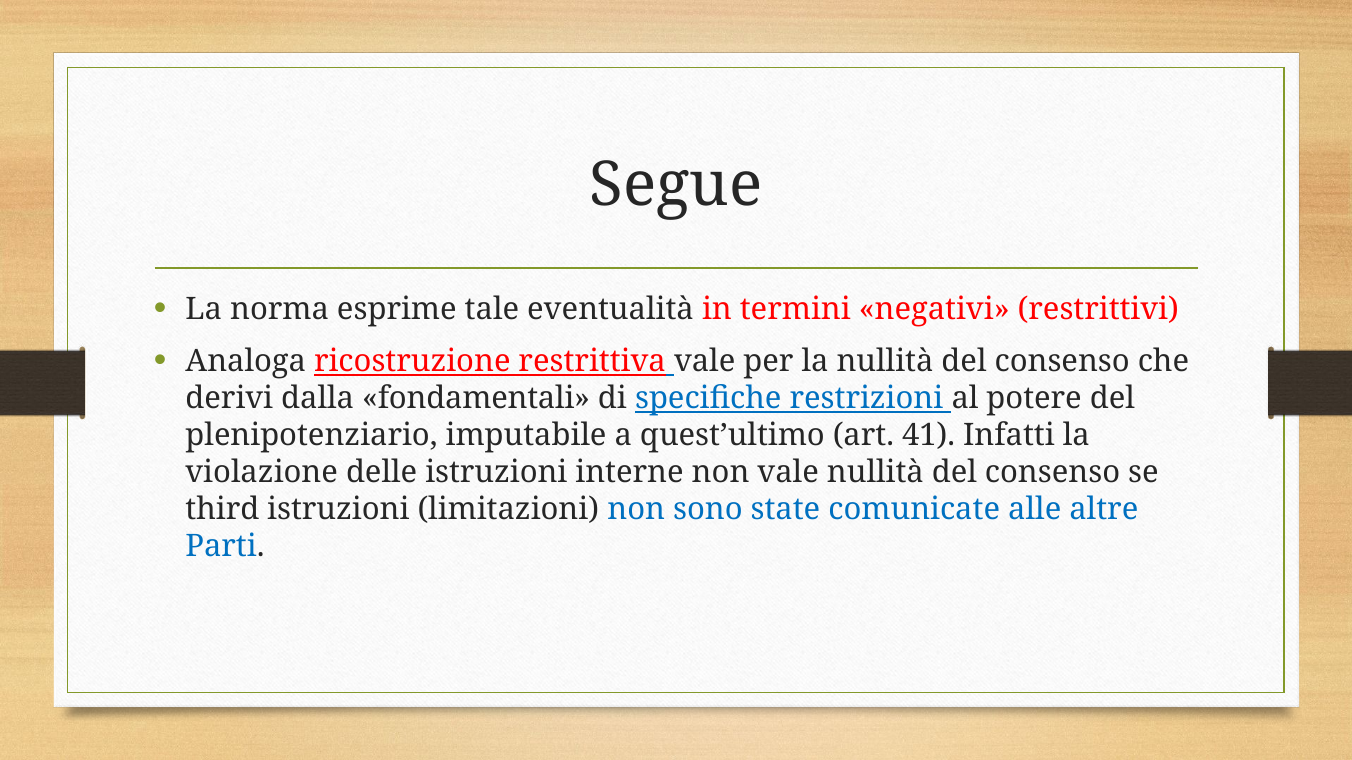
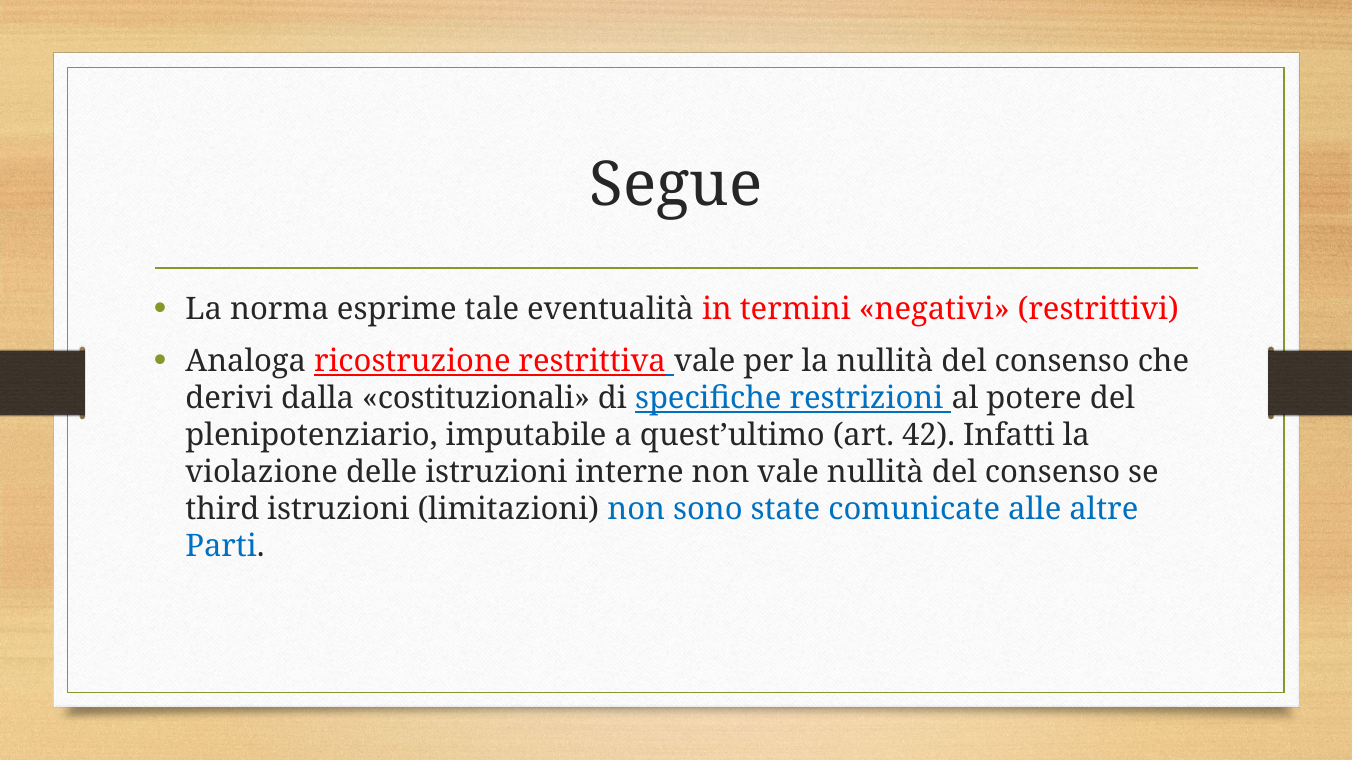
fondamentali: fondamentali -> costituzionali (476, 398)
41: 41 -> 42 (929, 436)
